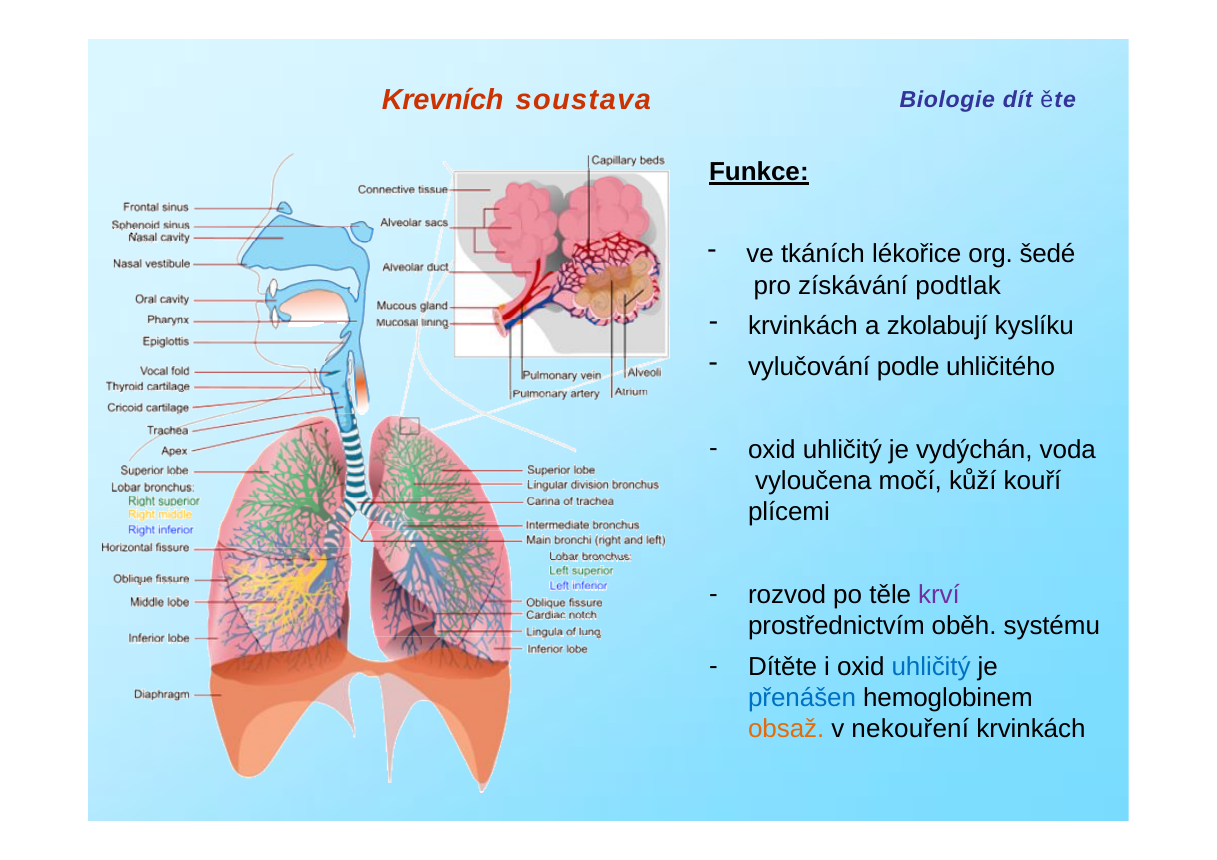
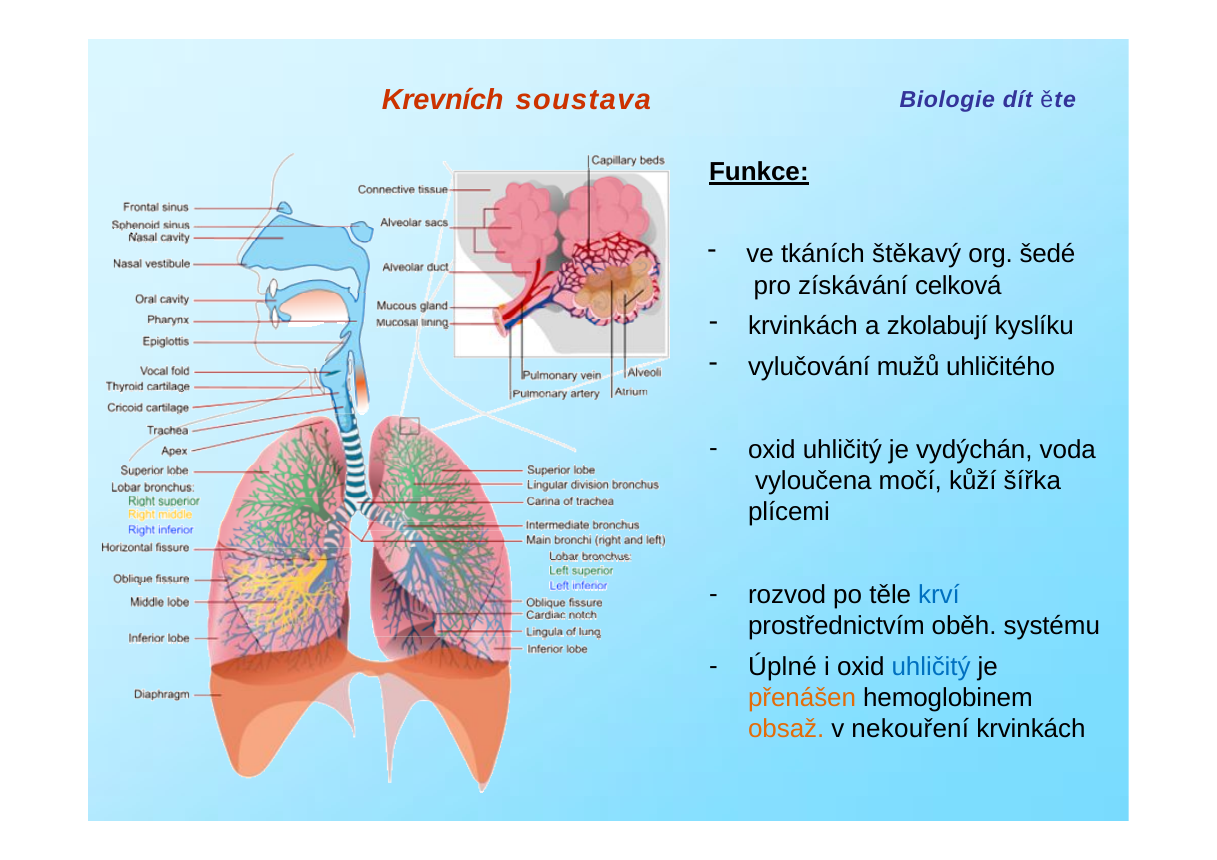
lékořice: lékořice -> štěkavý (917, 254)
podtlak: podtlak -> celková (958, 286)
podle: podle -> mužů (908, 367)
kouří: kouří -> šířka (1032, 481)
krví colour: purple -> blue (939, 595)
Dítěte: Dítěte -> Úplné (782, 667)
přenášen colour: blue -> orange (802, 698)
